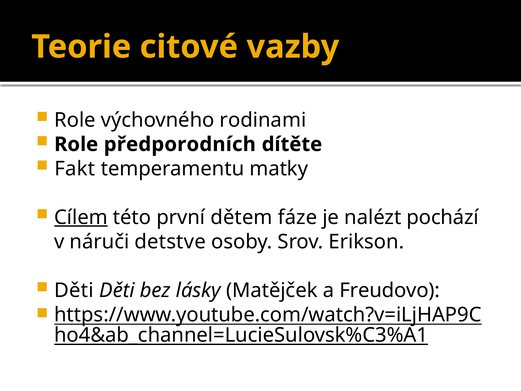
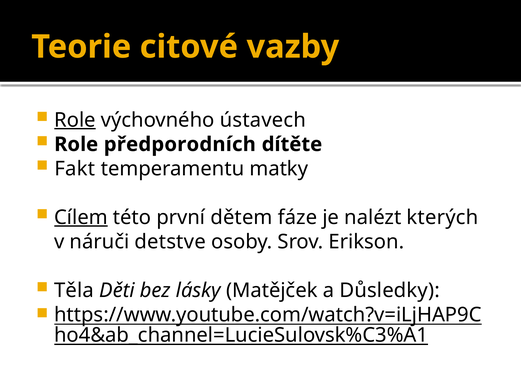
Role underline: none -> present (75, 120)
rodinami: rodinami -> ústavech (263, 120)
pochází: pochází -> kterých (442, 217)
Děti: Děti -> Těla (74, 290)
Freudovo: Freudovo -> Důsledky (390, 290)
